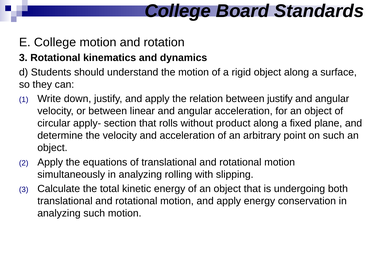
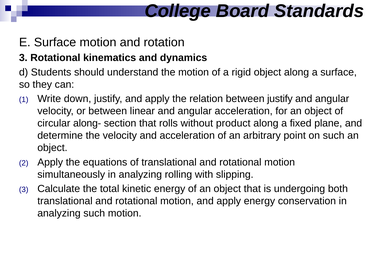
E College: College -> Surface (55, 42)
apply-: apply- -> along- (87, 123)
